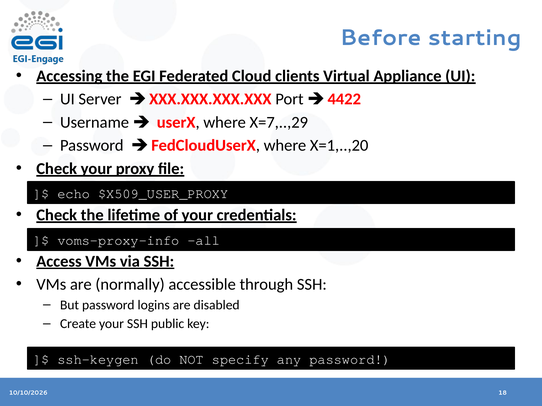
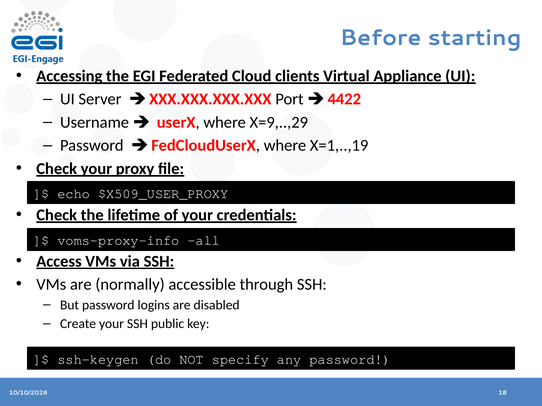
X=7,..,29: X=7,..,29 -> X=9,..,29 (279, 123)
X=1,..,20: X=1,..,20 -> X=1,..,19 (339, 146)
